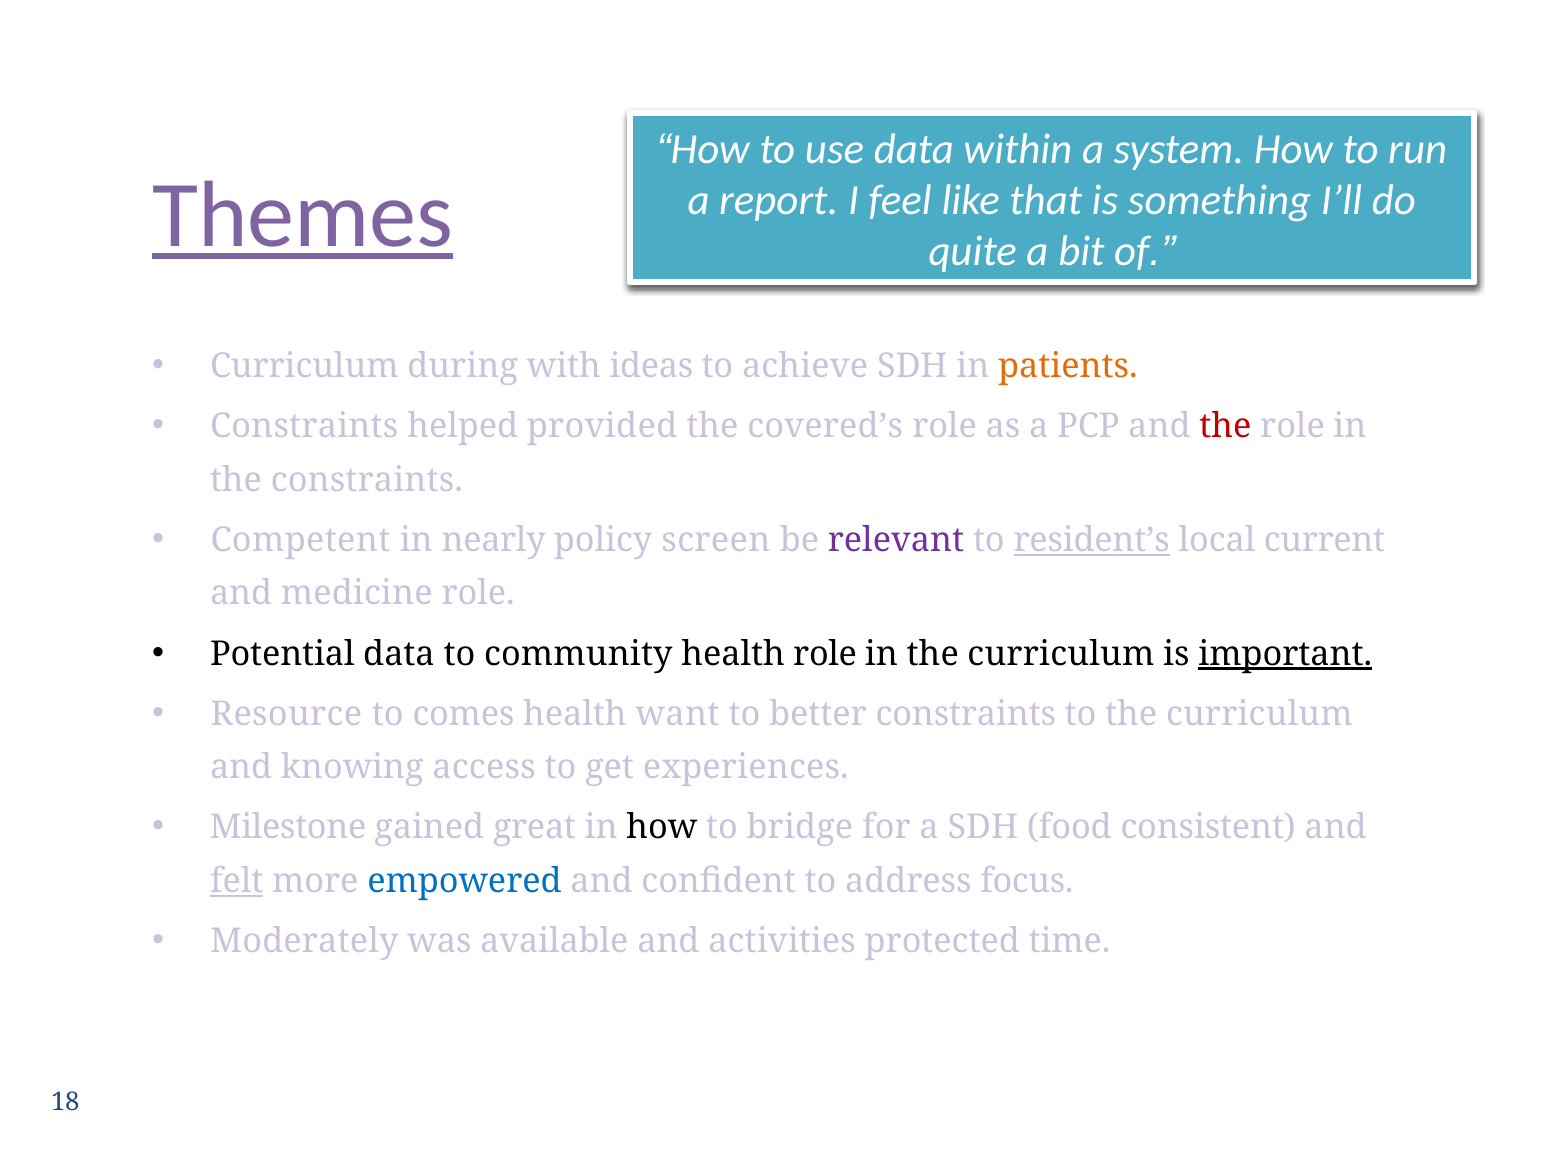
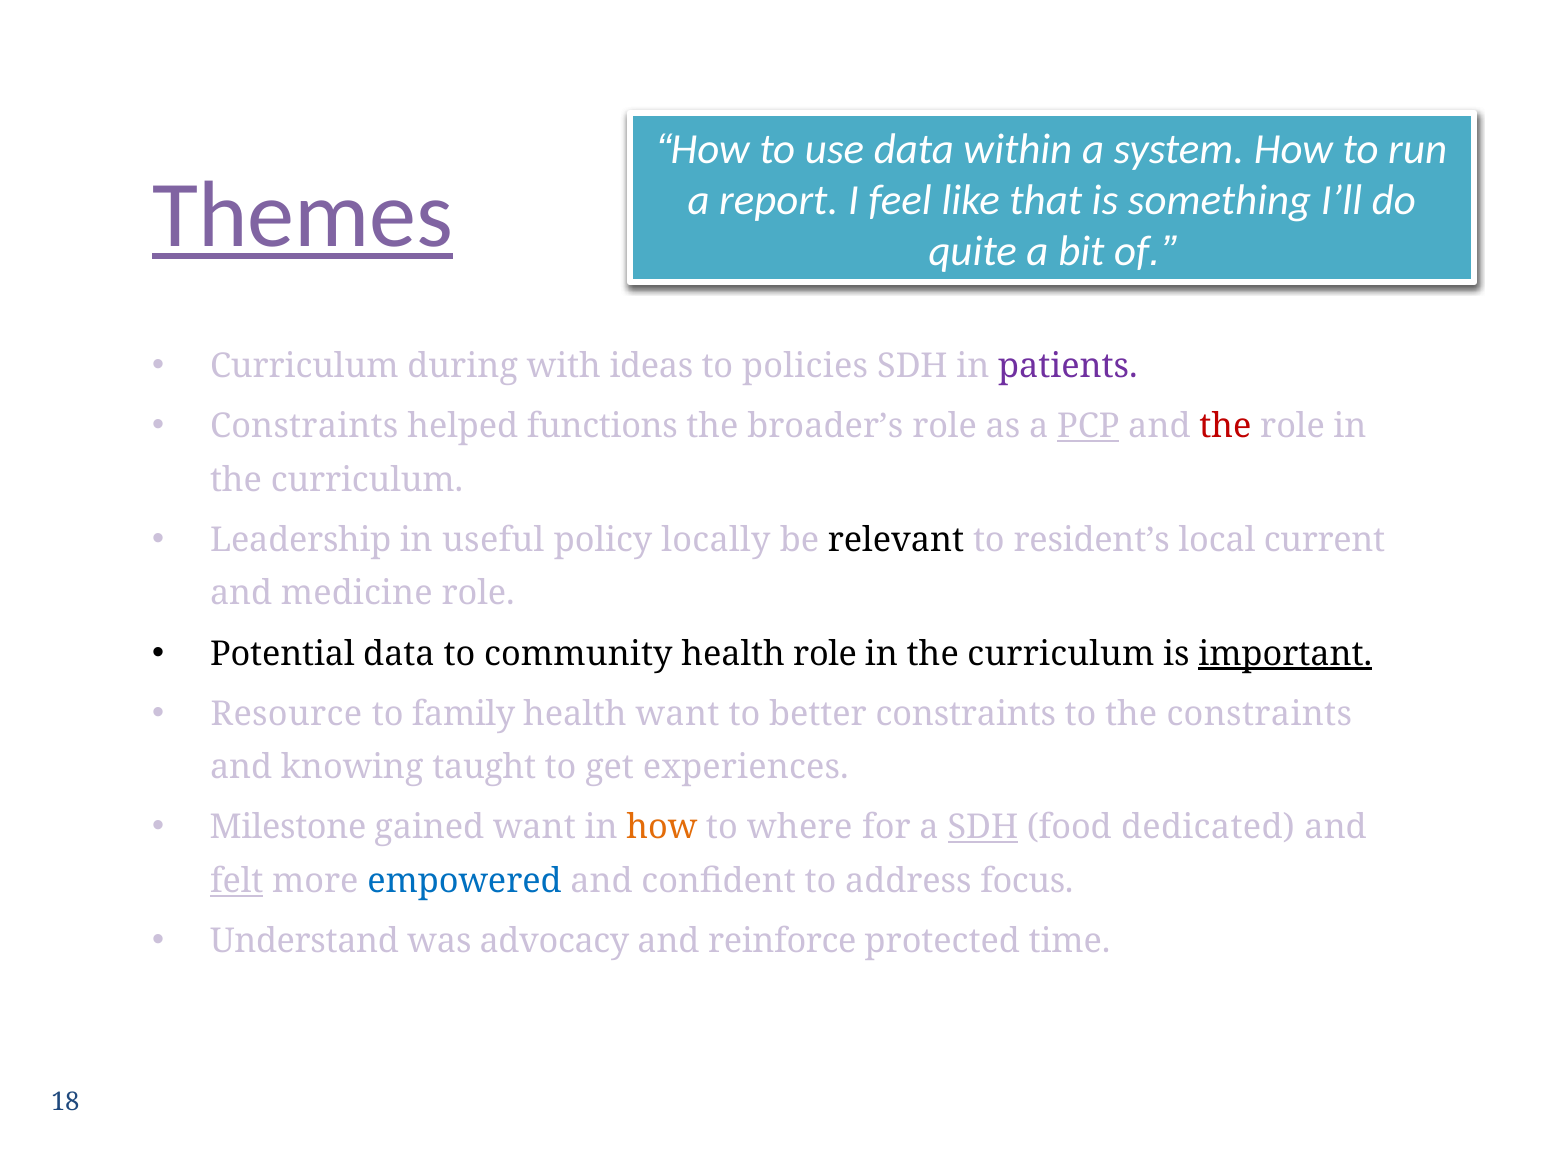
achieve: achieve -> policies (805, 366)
patients colour: orange -> purple (1068, 366)
provided: provided -> functions (602, 427)
covered’s: covered’s -> broader’s (825, 427)
PCP underline: none -> present (1088, 427)
constraints: constraints -> curriculum (367, 480)
Competent: Competent -> Leadership (301, 540)
in nearly: nearly -> useful (493, 540)
screen: screen -> locally (716, 540)
relevant colour: purple -> black (896, 540)
resident’s underline: present -> none (1092, 540)
comes: comes -> family (464, 714)
to the curriculum: curriculum -> constraints (1259, 714)
access: access -> taught (484, 768)
gained great: great -> want (534, 828)
how colour: black -> orange (662, 828)
bridge: bridge -> where (800, 828)
SDH underline: none -> present (983, 828)
consistent: consistent -> dedicated (1208, 828)
Moderately: Moderately -> Understand (305, 942)
available: available -> advocacy (554, 942)
activities: activities -> reinforce (782, 942)
